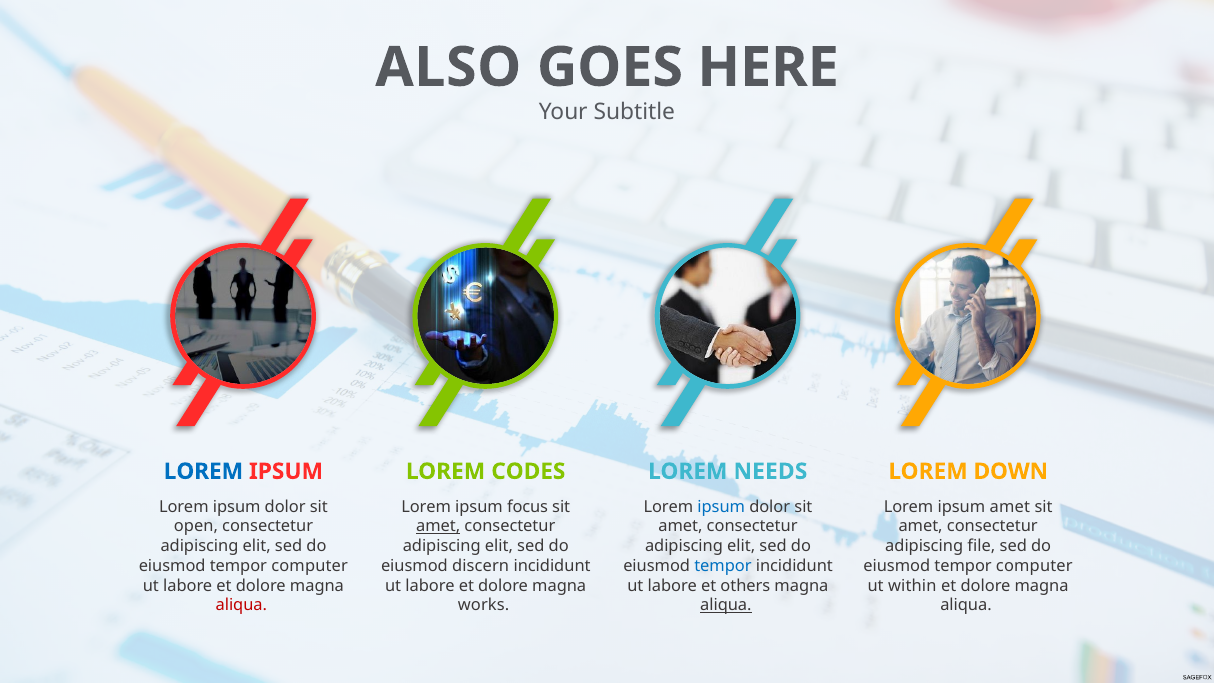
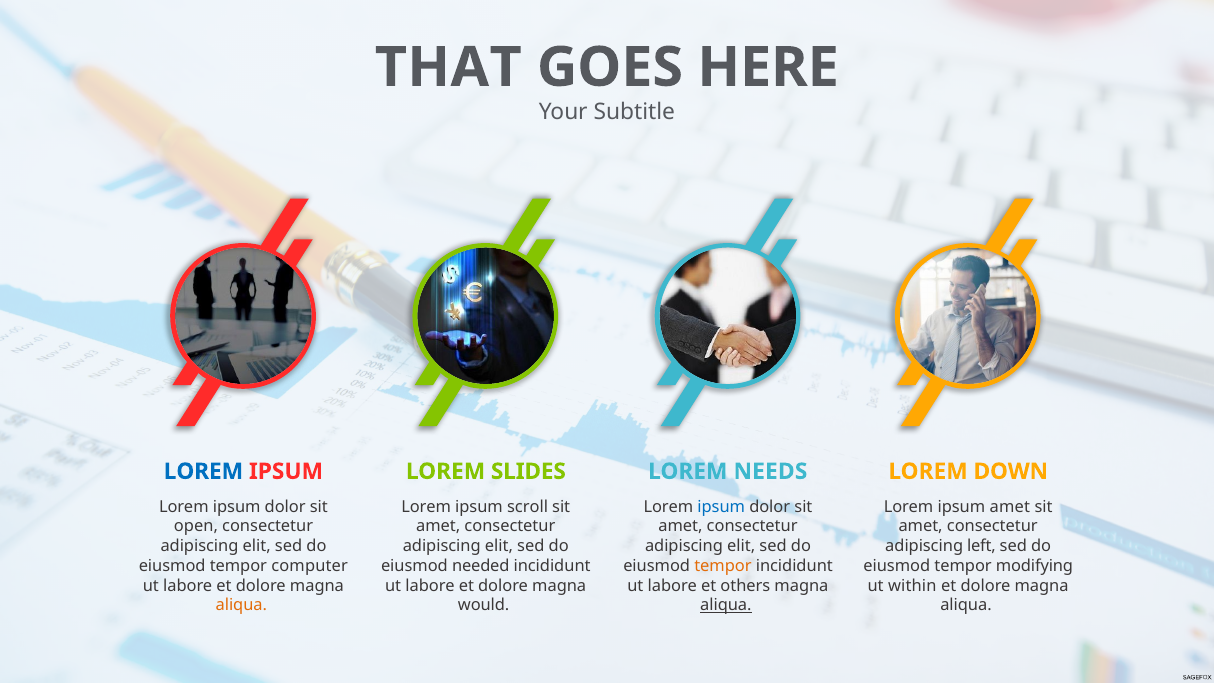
ALSO: ALSO -> THAT (448, 67)
CODES: CODES -> SLIDES (528, 471)
focus: focus -> scroll (528, 506)
amet underline: present -> none (438, 526)
file: file -> left (981, 546)
discern: discern -> needed (481, 566)
tempor colour: blue -> orange (723, 566)
computer: computer -> modifying (1034, 566)
aliqua colour: red -> orange (241, 605)
works: works -> would (484, 605)
